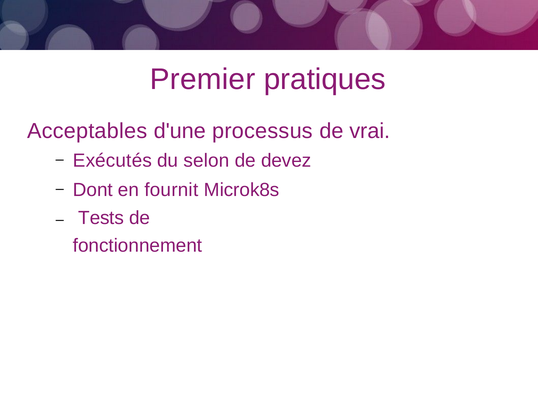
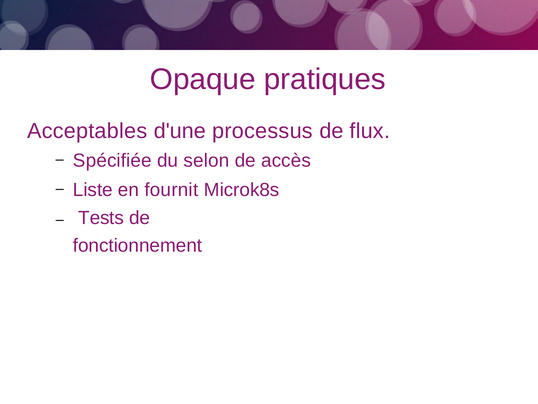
Premier: Premier -> Opaque (203, 79)
vrai: vrai -> flux (370, 131)
Exécutés: Exécutés -> Spécifiée (112, 161)
devez: devez -> accès (286, 161)
Dont: Dont -> Liste (93, 190)
